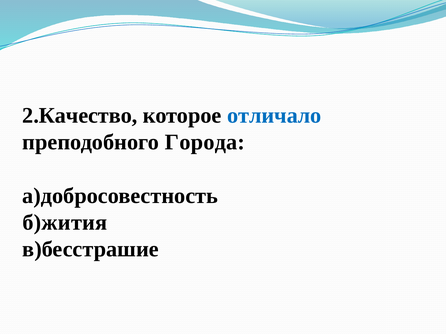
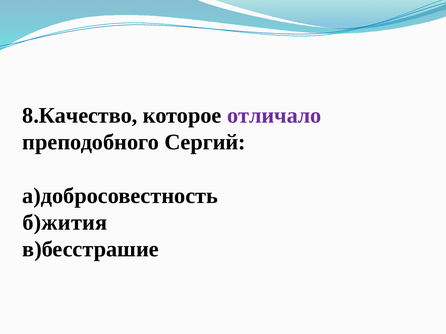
2.Качество: 2.Качество -> 8.Качество (80, 116)
отличало colour: blue -> purple (274, 116)
Города: Города -> Сергий (205, 142)
